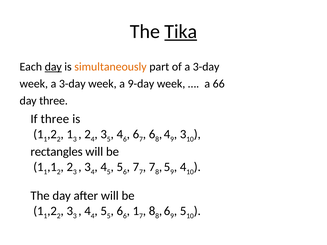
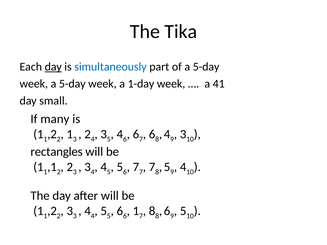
Tika underline: present -> none (181, 32)
simultaneously colour: orange -> blue (110, 67)
of a 3-day: 3-day -> 5-day (206, 67)
week a 3-day: 3-day -> 5-day (72, 84)
9-day: 9-day -> 1-day (141, 84)
66: 66 -> 41 (219, 84)
day three: three -> small (53, 101)
If three: three -> many (55, 119)
